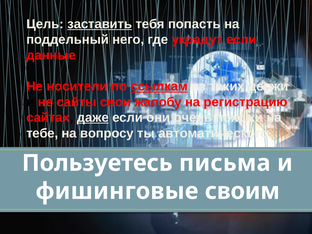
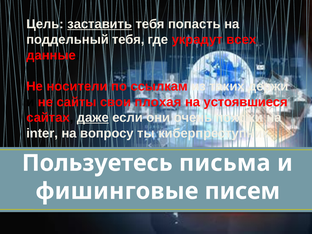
поддельный него: него -> тебя (128, 40)
украдут если: если -> всех (241, 40)
ссылкам underline: present -> none (159, 86)
жалобу: жалобу -> плохая (158, 102)
регистрацию: регистрацию -> устоявшиеся (246, 102)
очень underline: present -> none (193, 118)
тебе: тебе -> inter (42, 133)
автоматического: автоматического -> киберпреступник (213, 133)
своим: своим -> писем (242, 191)
